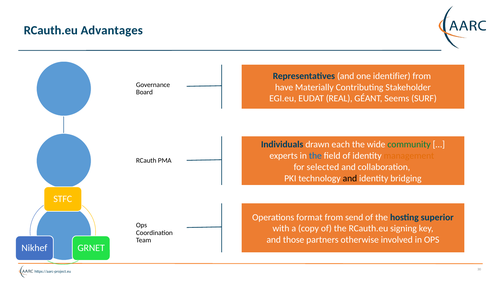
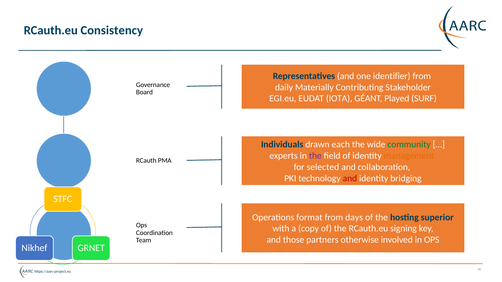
Advantages: Advantages -> Consistency (112, 30)
have: have -> daily (284, 87)
REAL: REAL -> IOTA (339, 99)
Seems: Seems -> Played (397, 99)
the colour: blue -> purple (315, 156)
and colour: black -> red (350, 179)
send: send -> days (354, 218)
